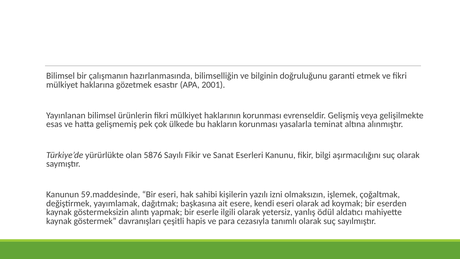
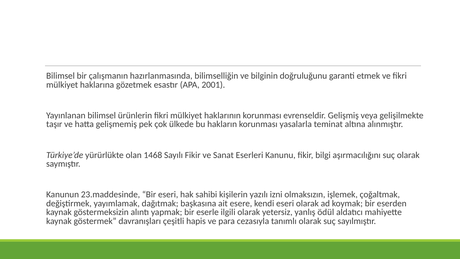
esas: esas -> taşır (54, 124)
5876: 5876 -> 1468 (153, 155)
59.maddesinde: 59.maddesinde -> 23.maddesinde (111, 194)
